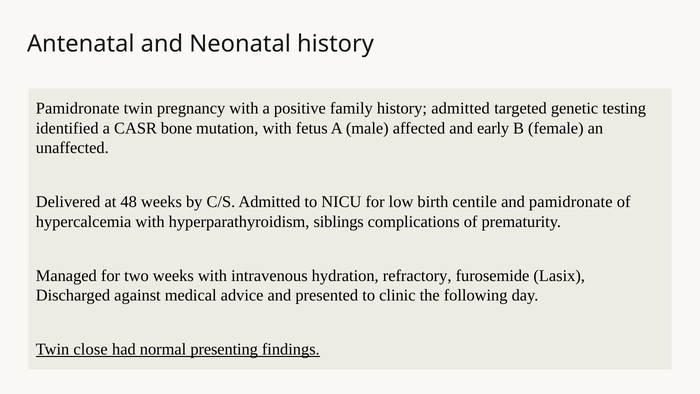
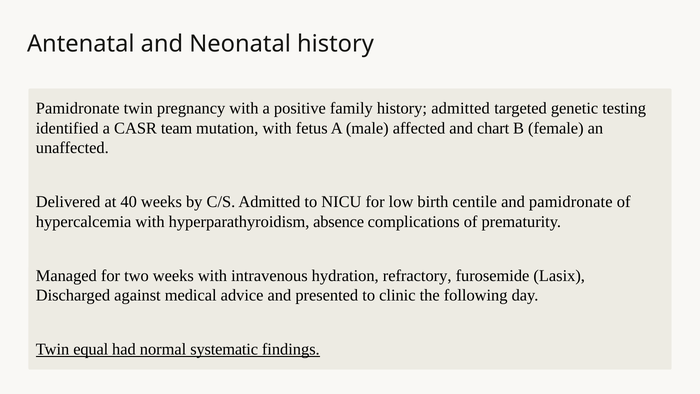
bone: bone -> team (177, 128)
early: early -> chart (493, 128)
48: 48 -> 40 (129, 202)
siblings: siblings -> absence (339, 222)
close: close -> equal (91, 349)
presenting: presenting -> systematic (224, 349)
